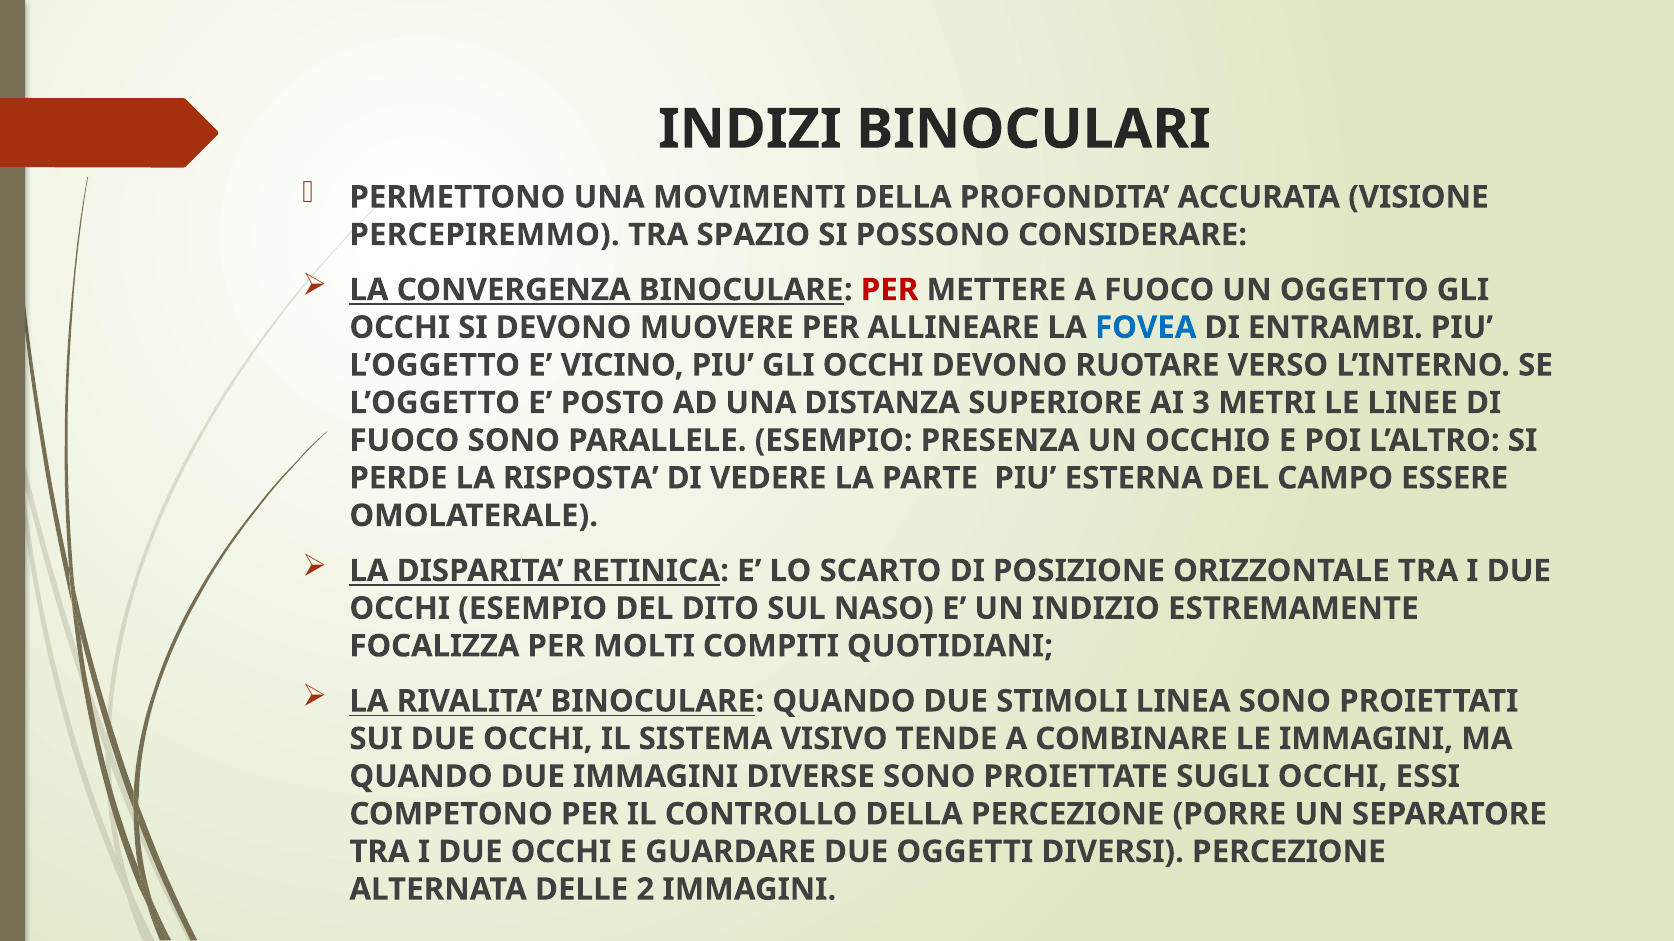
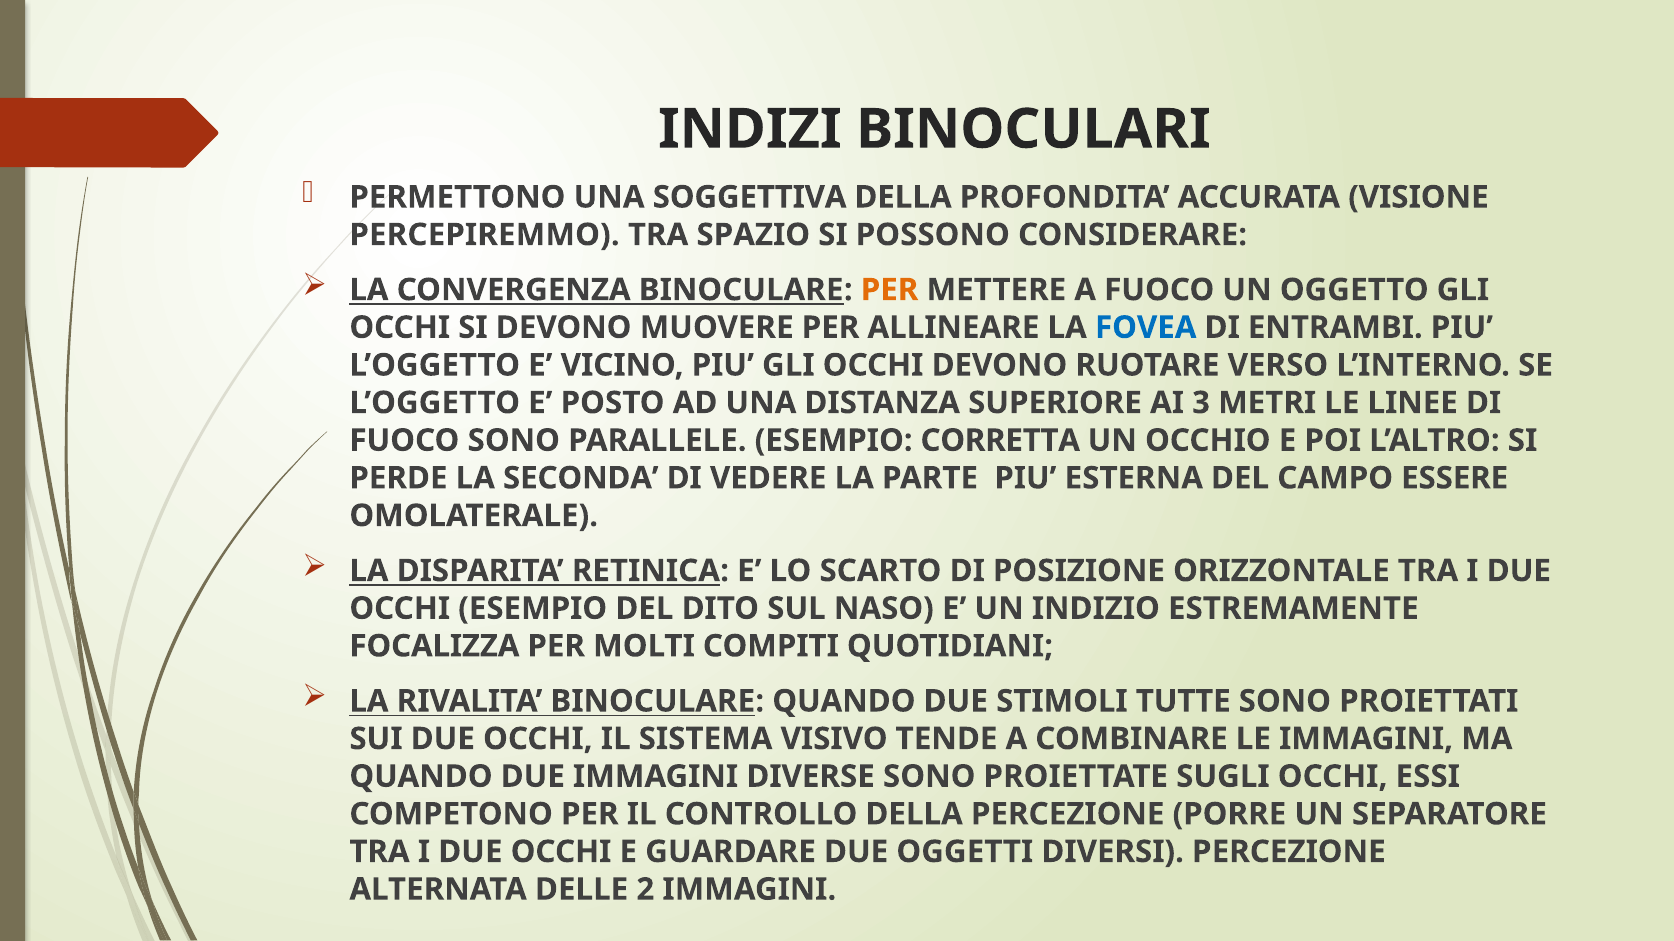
MOVIMENTI: MOVIMENTI -> SOGGETTIVA (750, 197)
PER colour: red -> orange (890, 290)
PRESENZA: PRESENZA -> CORRETTA (1000, 441)
RISPOSTA: RISPOSTA -> SECONDA (581, 478)
LINEA: LINEA -> TUTTE (1183, 702)
